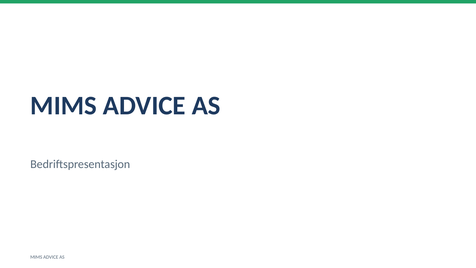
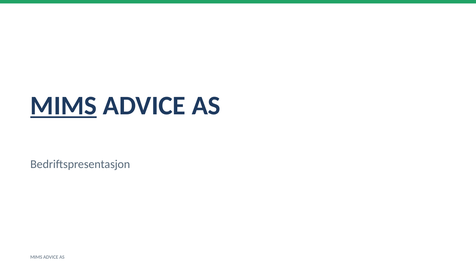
MIMS underline: none -> present (64, 106)
